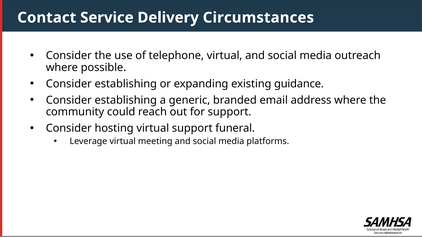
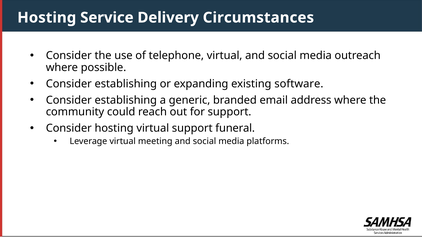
Contact: Contact -> Hosting (47, 18)
guidance: guidance -> software (299, 84)
